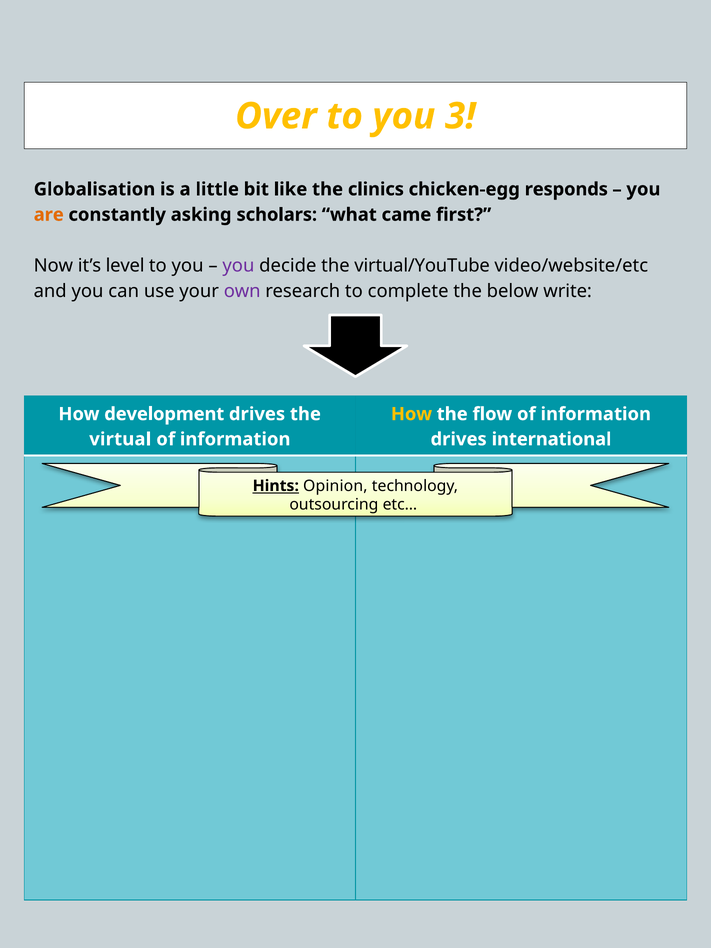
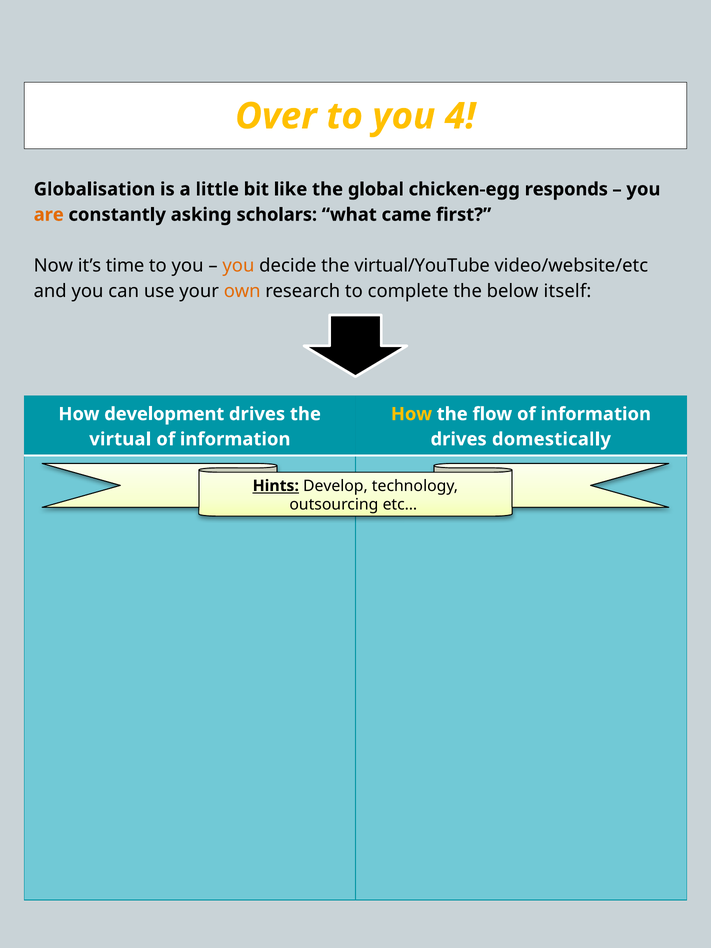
3: 3 -> 4 (460, 116)
clinics: clinics -> global (376, 189)
level: level -> time (125, 266)
you colour: purple -> orange (238, 266)
own colour: purple -> orange (242, 291)
write: write -> itself (567, 291)
international: international -> domestically (551, 439)
Opinion: Opinion -> Develop (335, 486)
